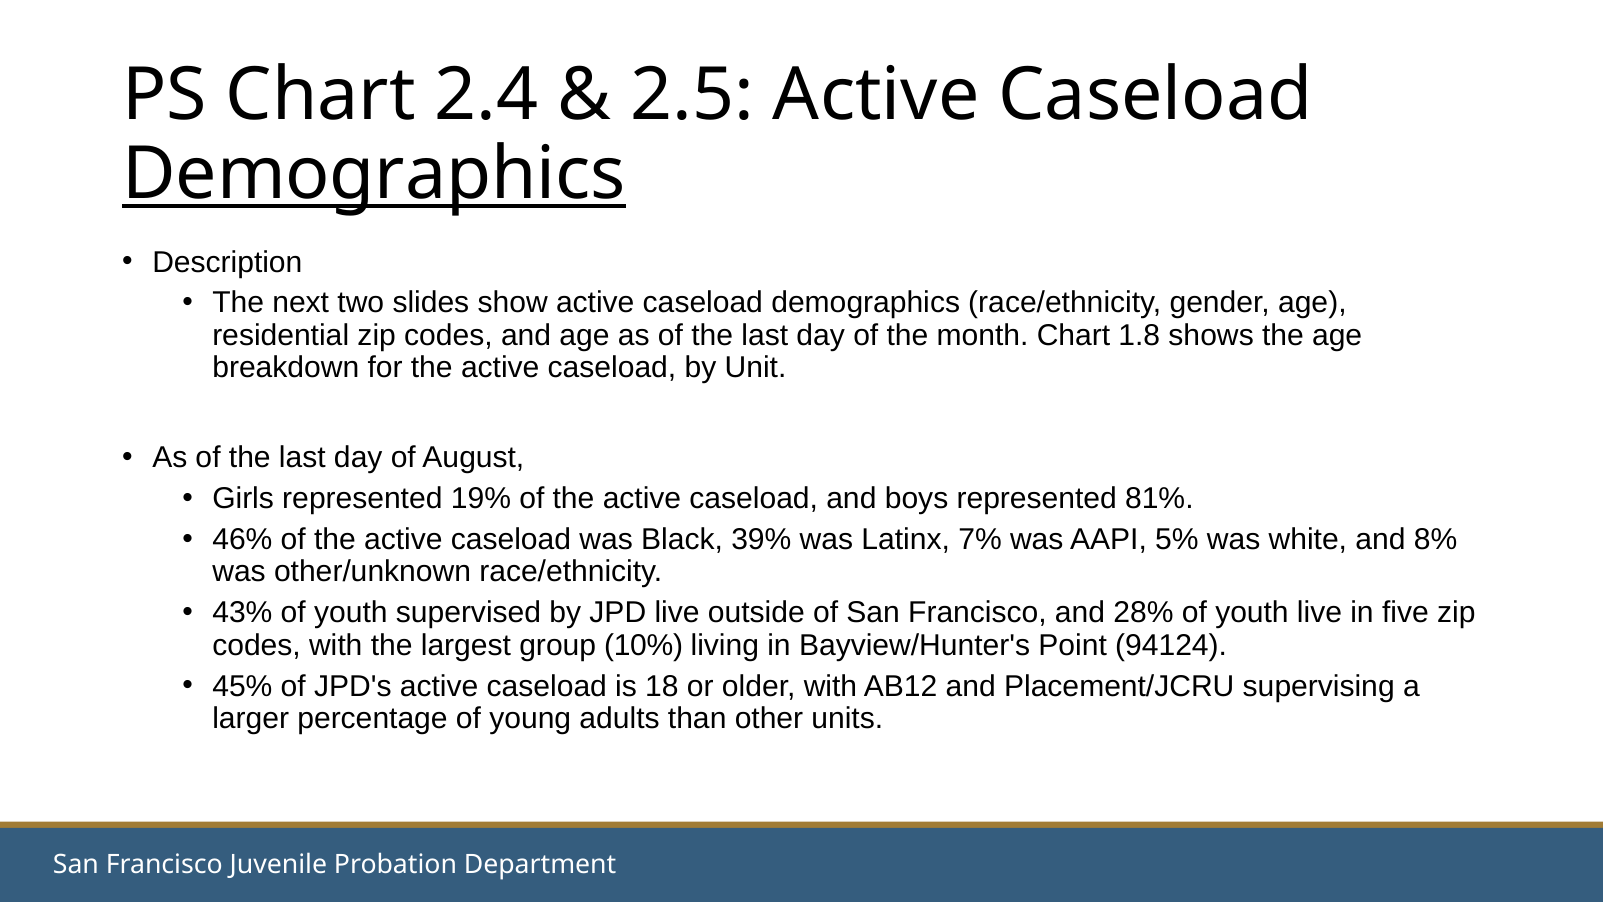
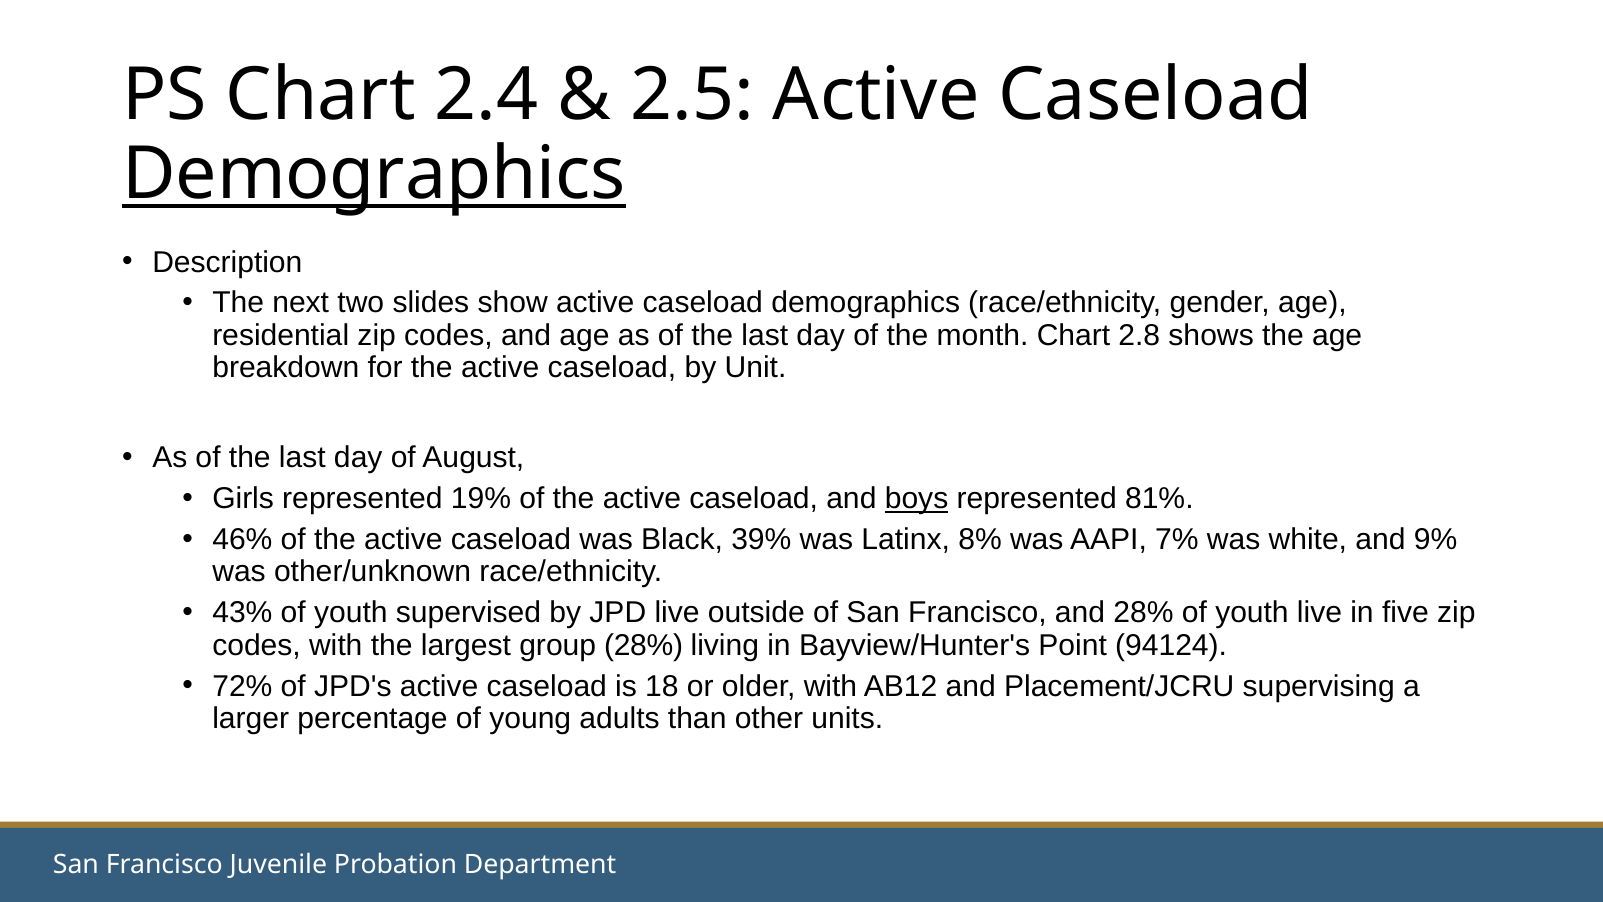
1.8: 1.8 -> 2.8 (1139, 335)
boys underline: none -> present (917, 499)
7%: 7% -> 8% (980, 539)
5%: 5% -> 7% (1177, 539)
8%: 8% -> 9% (1436, 539)
group 10%: 10% -> 28% (644, 645)
45%: 45% -> 72% (242, 686)
